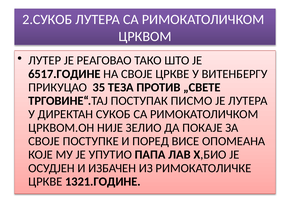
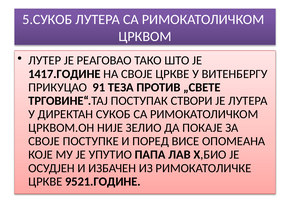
2.СУКОБ: 2.СУКОБ -> 5.СУКОБ (47, 20)
6517.ГОДИНЕ: 6517.ГОДИНЕ -> 1417.ГОДИНЕ (64, 74)
35: 35 -> 91 (99, 88)
ПИСМО: ПИСМО -> СТВОРИ (192, 101)
1321.ГОДИНЕ: 1321.ГОДИНЕ -> 9521.ГОДИНЕ (103, 182)
